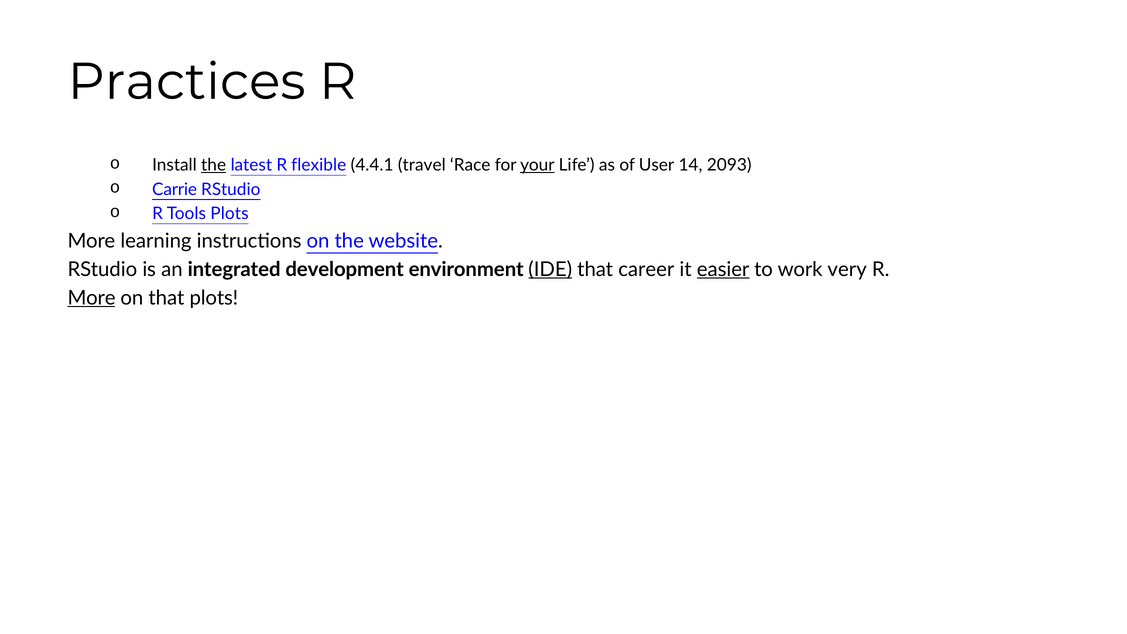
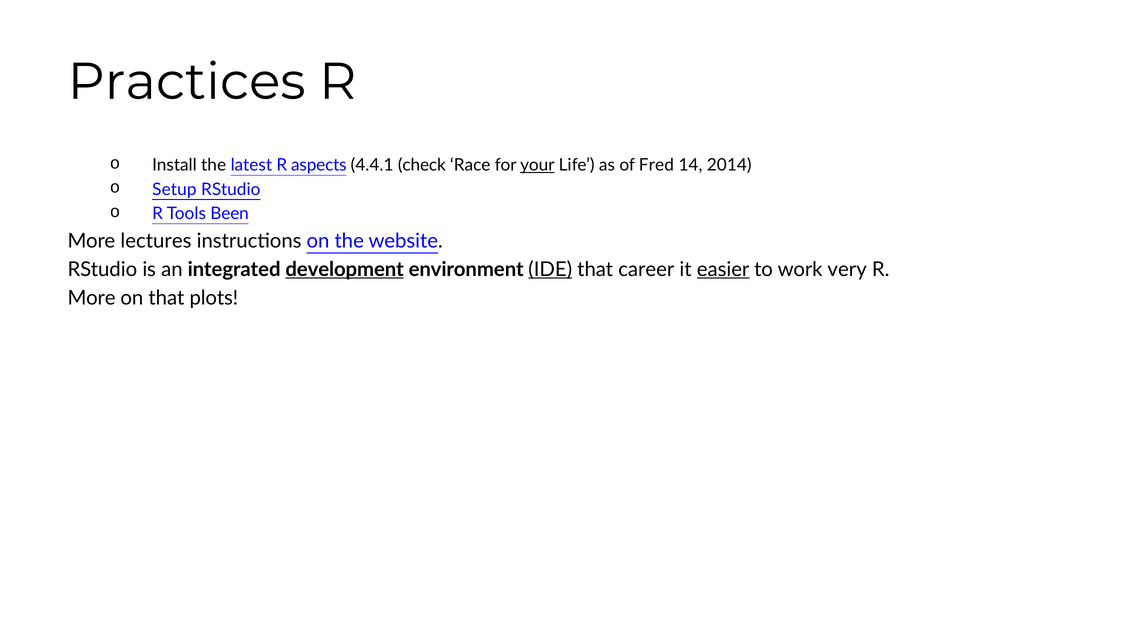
the underline: present -> none (214, 165)
flexible: flexible -> aspects (319, 165)
travel: travel -> check (422, 165)
User: User -> Fred (656, 165)
2093: 2093 -> 2014 (729, 165)
Carrie: Carrie -> Setup (174, 189)
Tools Plots: Plots -> Been (230, 214)
learning: learning -> lectures (156, 241)
development underline: none -> present (345, 269)
More underline: present -> none (92, 298)
